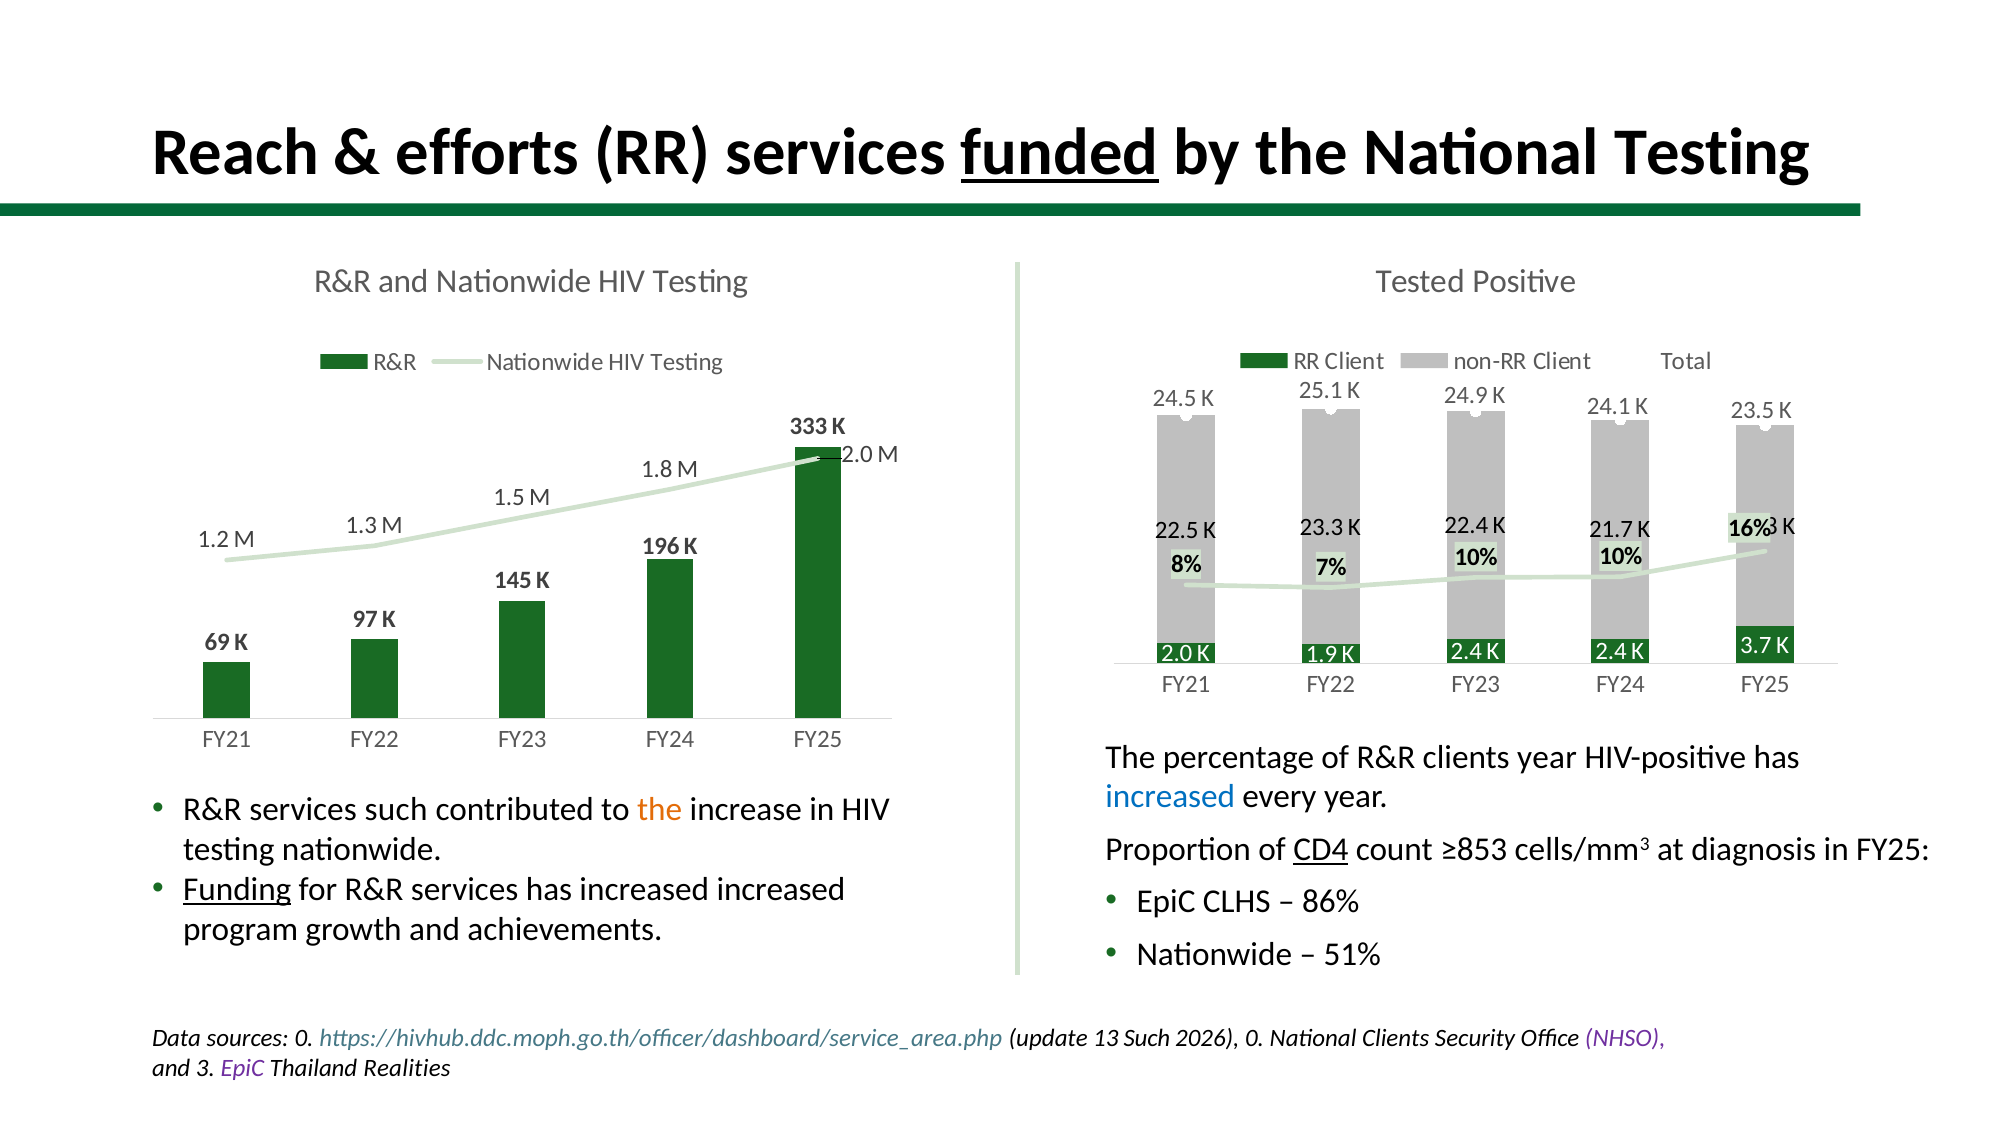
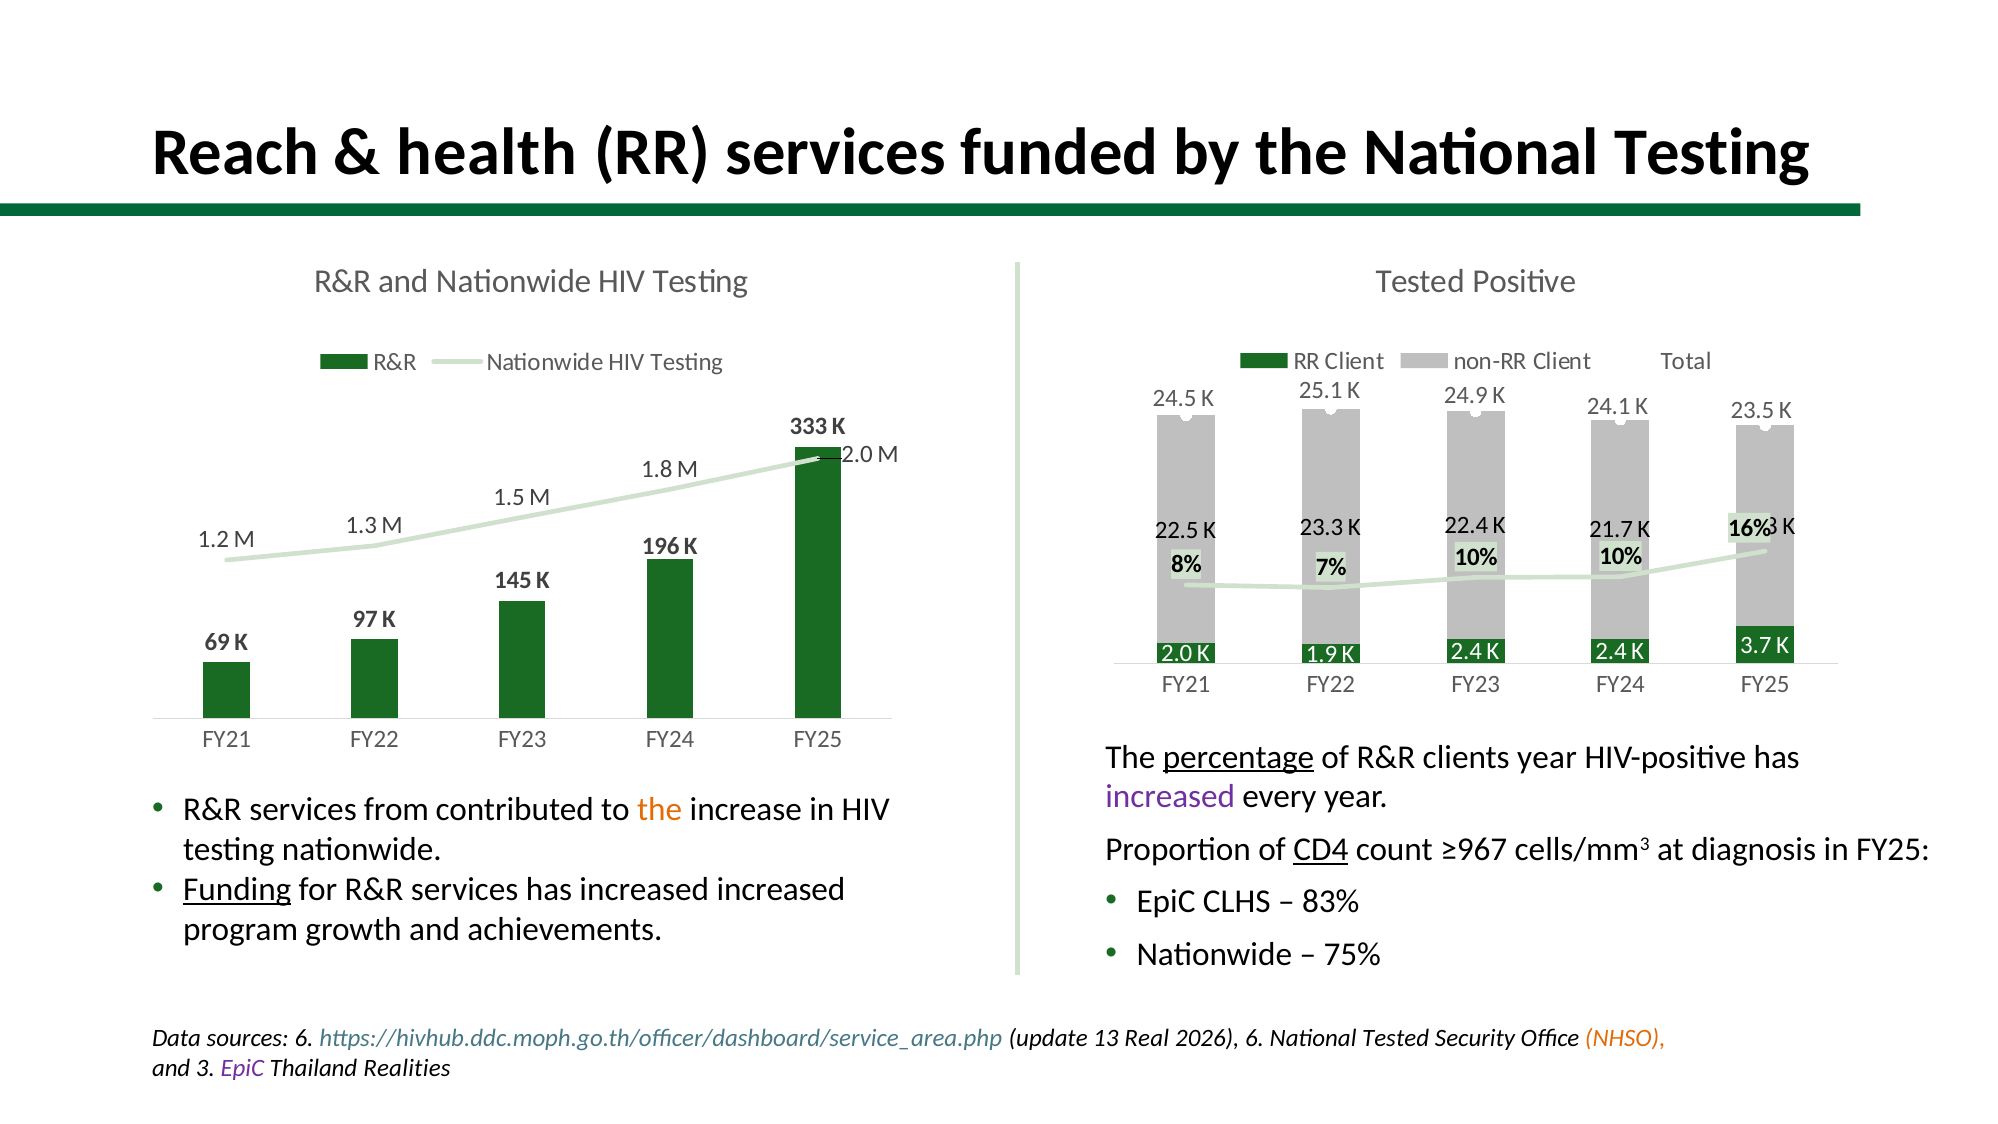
efforts: efforts -> health (487, 153)
funded underline: present -> none (1060, 153)
percentage underline: none -> present (1239, 757)
increased colour: blue -> purple (1170, 797)
services such: such -> from (396, 810)
≥853: ≥853 -> ≥967 (1474, 849)
86%: 86% -> 83% (1331, 902)
51%: 51% -> 75% (1352, 954)
sources 0: 0 -> 6 (304, 1038)
13 Such: Such -> Real (1147, 1038)
2026 0: 0 -> 6 (1255, 1038)
National Clients: Clients -> Tested (1396, 1038)
NHSO colour: purple -> orange (1625, 1038)
